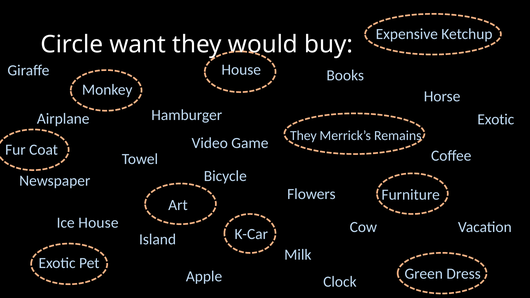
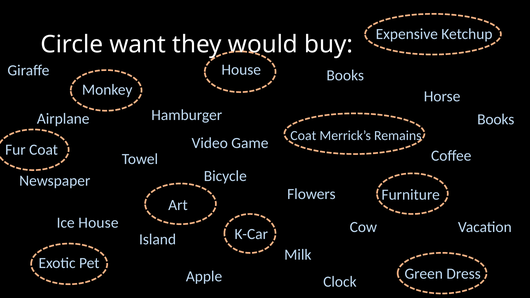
Exotic: Exotic -> Books (496, 119)
They: They -> Coat (303, 136)
